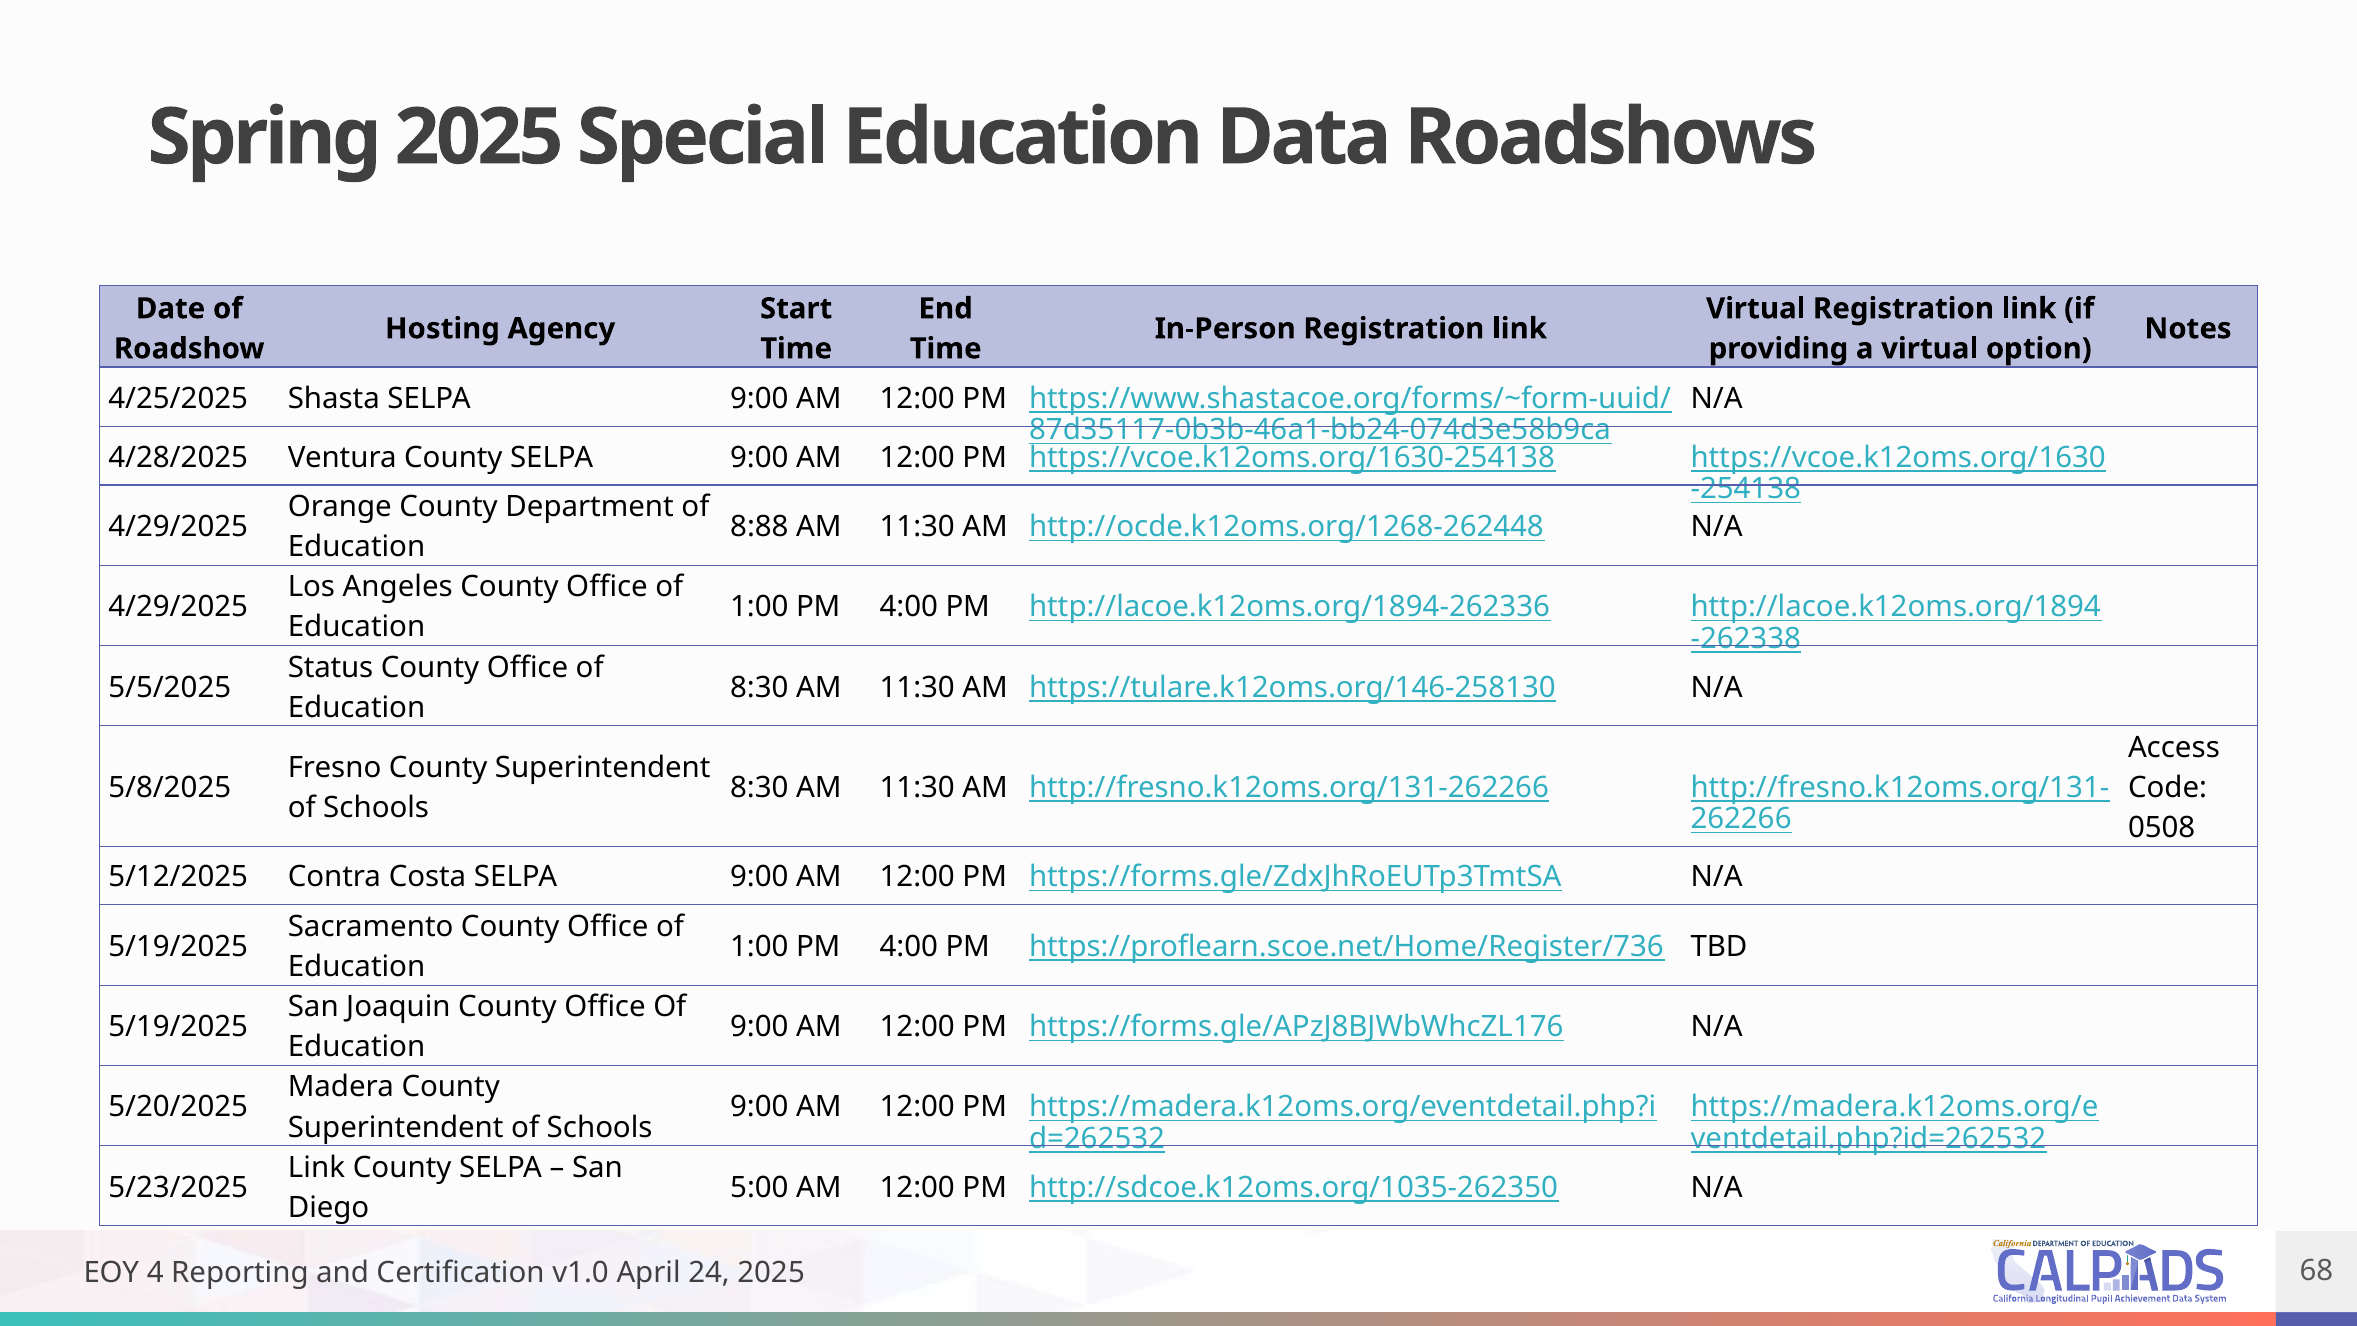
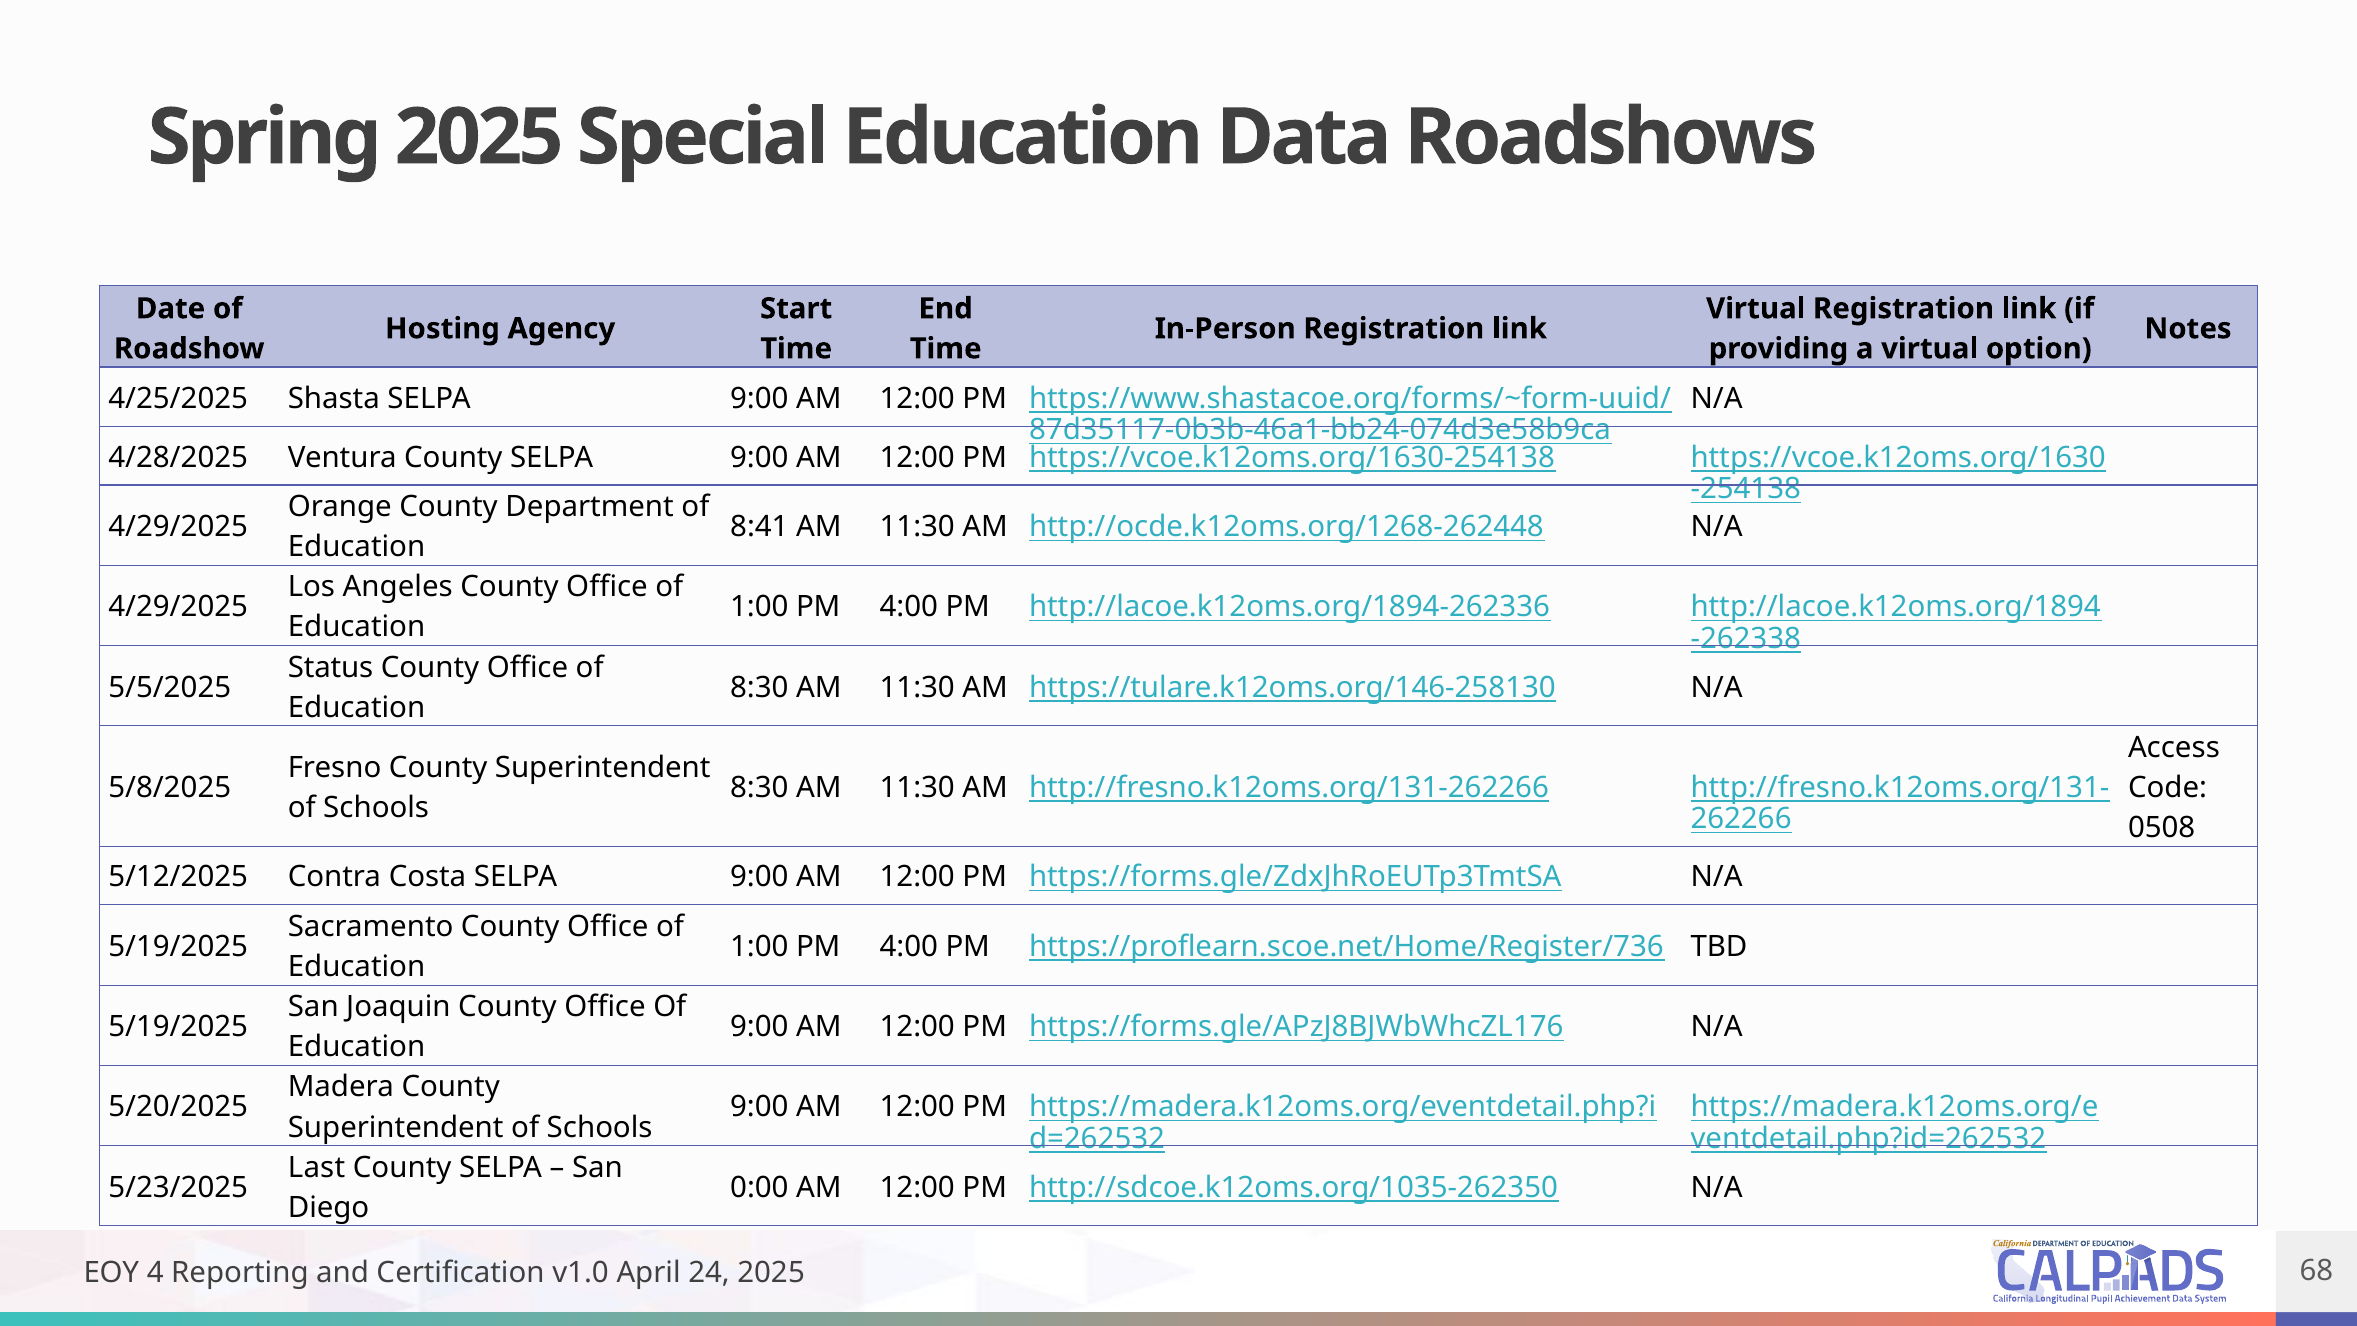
8:88: 8:88 -> 8:41 (759, 527)
Link: Link -> Last (317, 1167)
5:00: 5:00 -> 0:00 (759, 1187)
